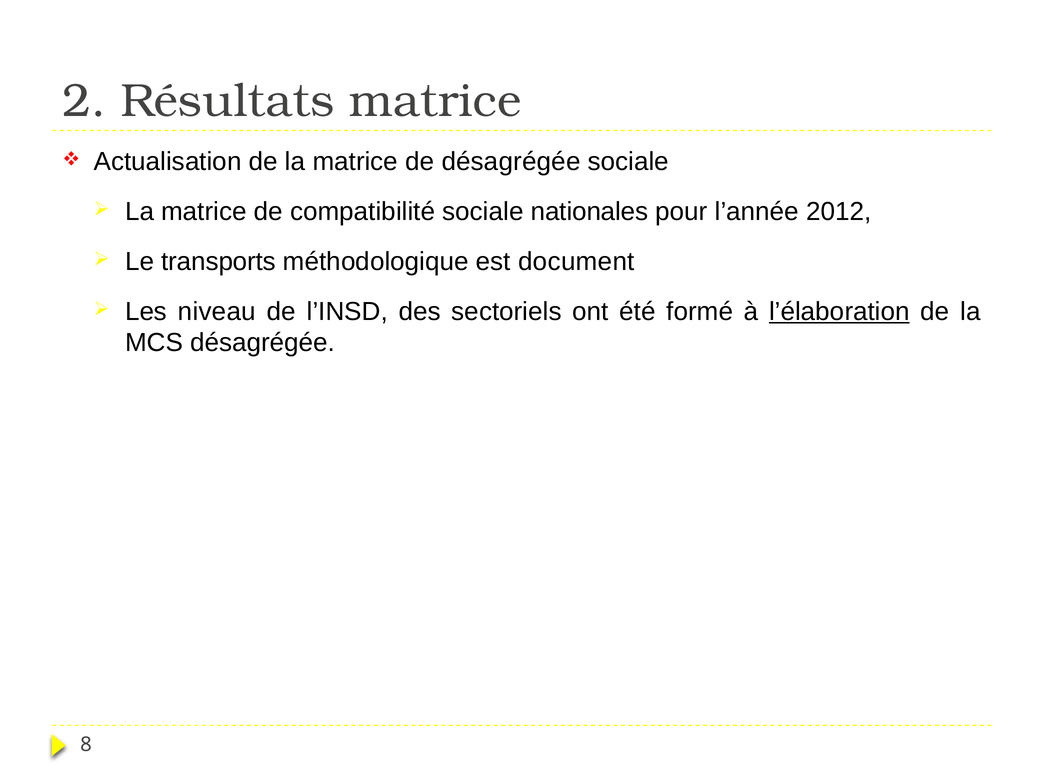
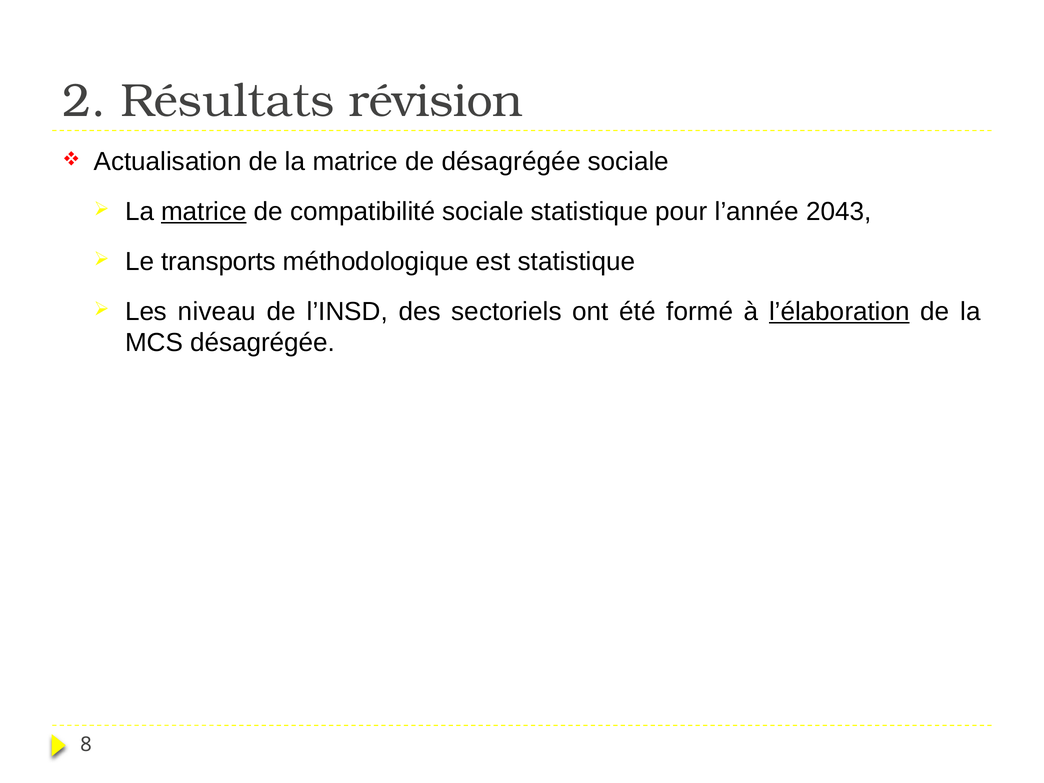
Résultats matrice: matrice -> révision (436, 101)
matrice underline: none -> present (204, 211)
sociale nationales: nationales -> statistique (589, 211)
2012: 2012 -> 2043 (839, 211)
est document: document -> statistique (577, 262)
